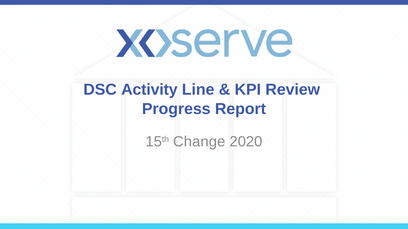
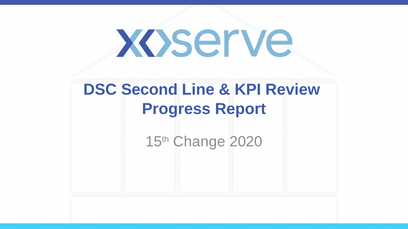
Activity: Activity -> Second (149, 90)
